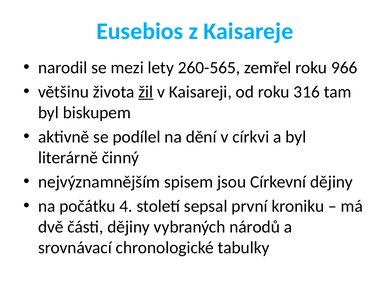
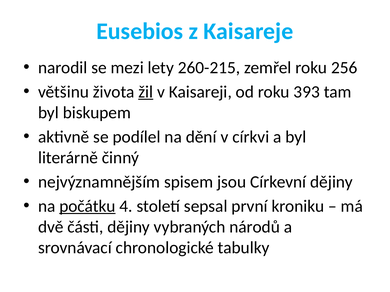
260-565: 260-565 -> 260-215 (209, 68)
966: 966 -> 256 (344, 68)
316: 316 -> 393 (307, 92)
počátku underline: none -> present (87, 206)
